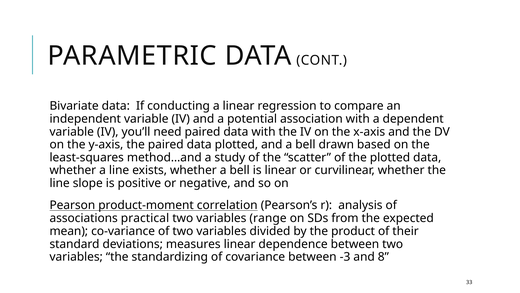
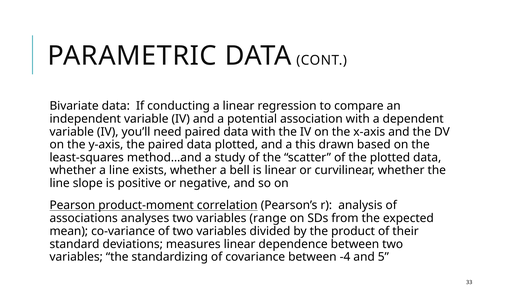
and a bell: bell -> this (305, 144)
practical: practical -> analyses (145, 218)
-3: -3 -> -4 (345, 257)
8: 8 -> 5 (383, 257)
